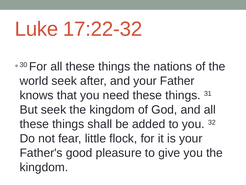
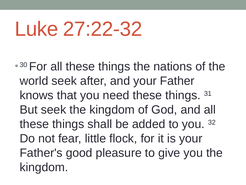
17:22-32: 17:22-32 -> 27:22-32 (103, 29)
